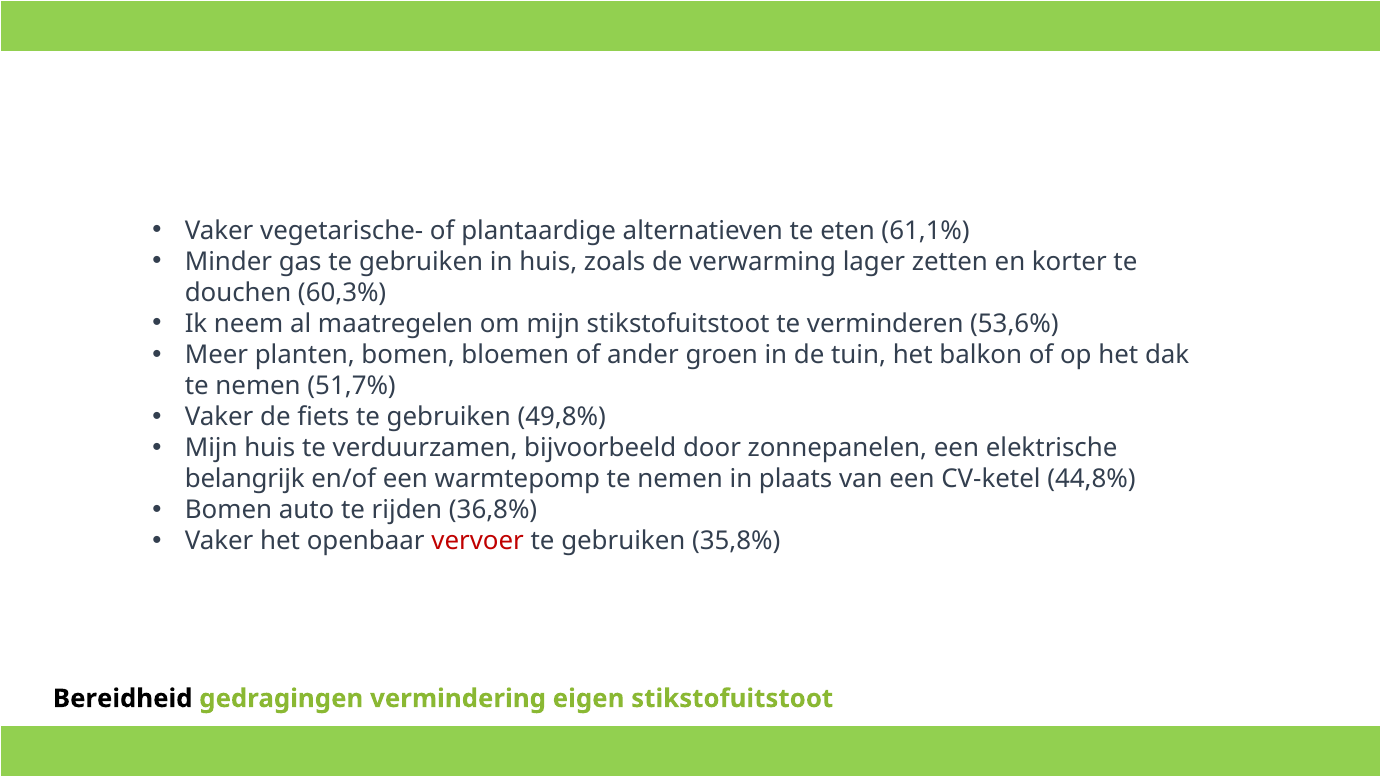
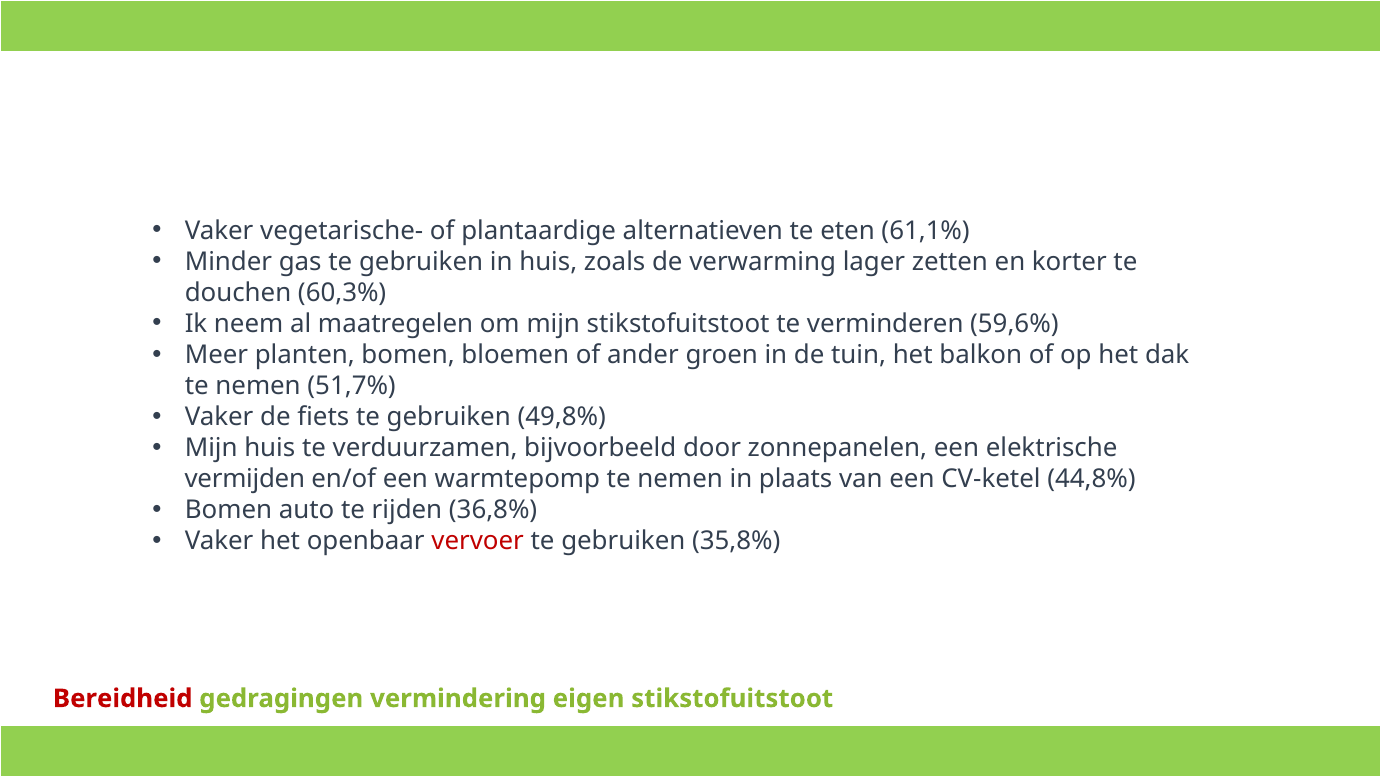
53,6%: 53,6% -> 59,6% (1014, 324)
belangrijk: belangrijk -> vermijden (245, 479)
Bereidheid colour: black -> red (123, 698)
